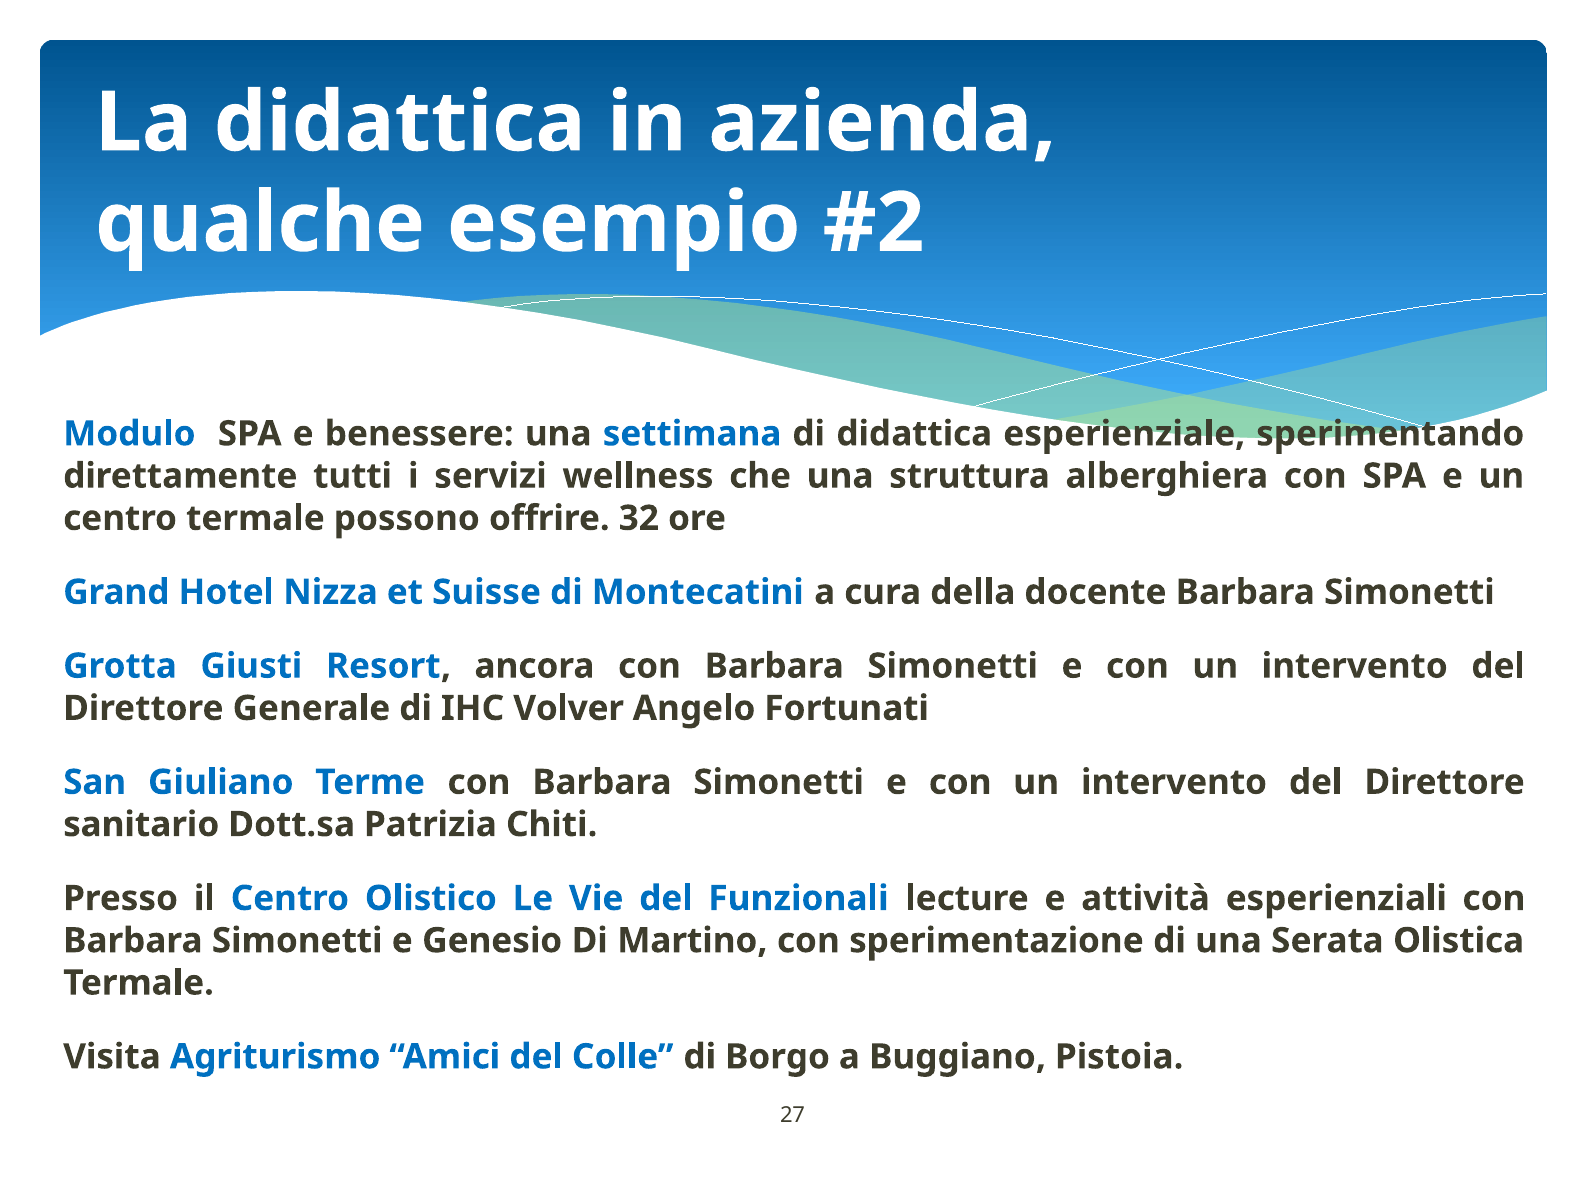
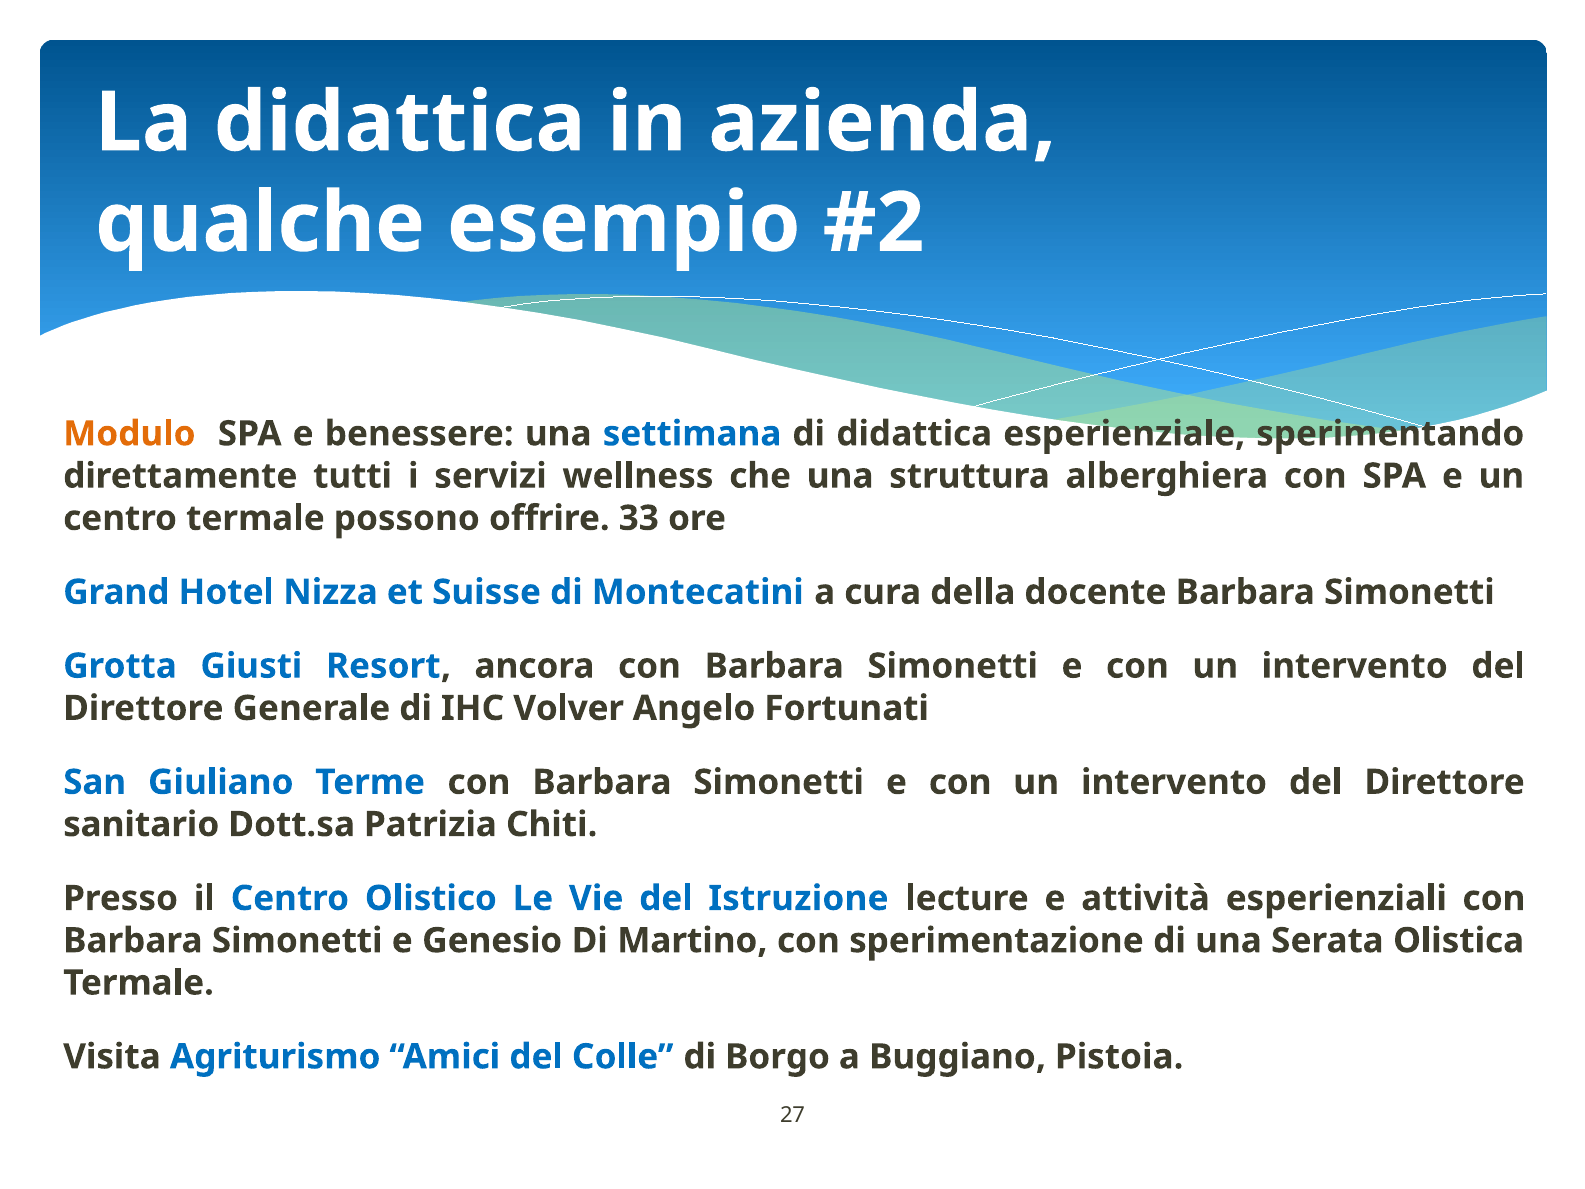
Modulo colour: blue -> orange (129, 434)
32: 32 -> 33 (639, 518)
Funzionali: Funzionali -> Istruzione (798, 898)
